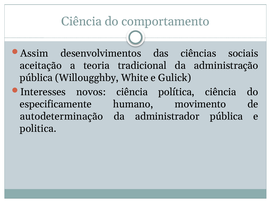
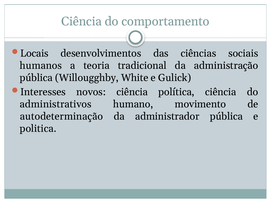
Assim: Assim -> Locais (34, 53)
aceitação: aceitação -> humanos (41, 66)
especificamente: especificamente -> administrativos (56, 104)
